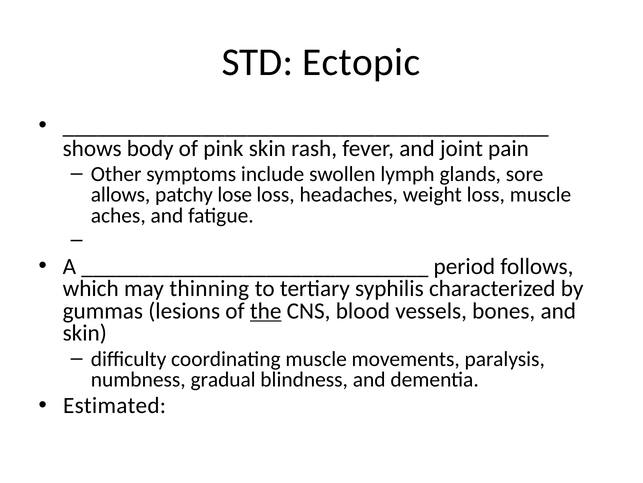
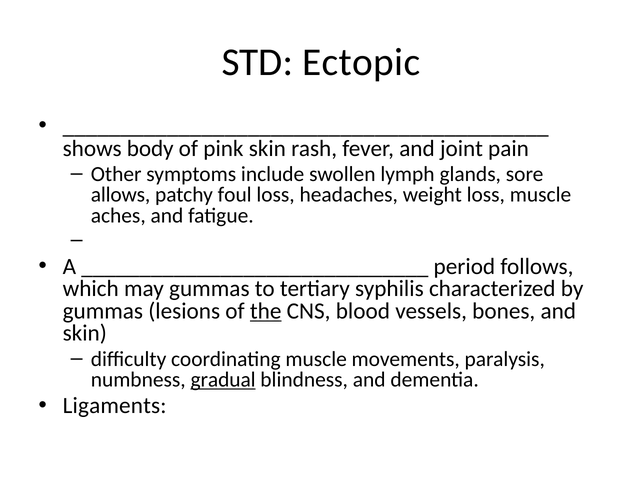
lose: lose -> foul (235, 195)
may thinning: thinning -> gummas (209, 288)
gradual underline: none -> present (223, 379)
Estimated: Estimated -> Ligaments (115, 405)
